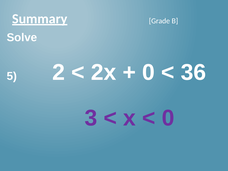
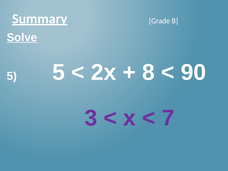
Solve underline: none -> present (22, 37)
5 2: 2 -> 5 (59, 72)
0: 0 -> 8 (148, 72)
36: 36 -> 90 (193, 72)
0: 0 -> 7 (168, 118)
